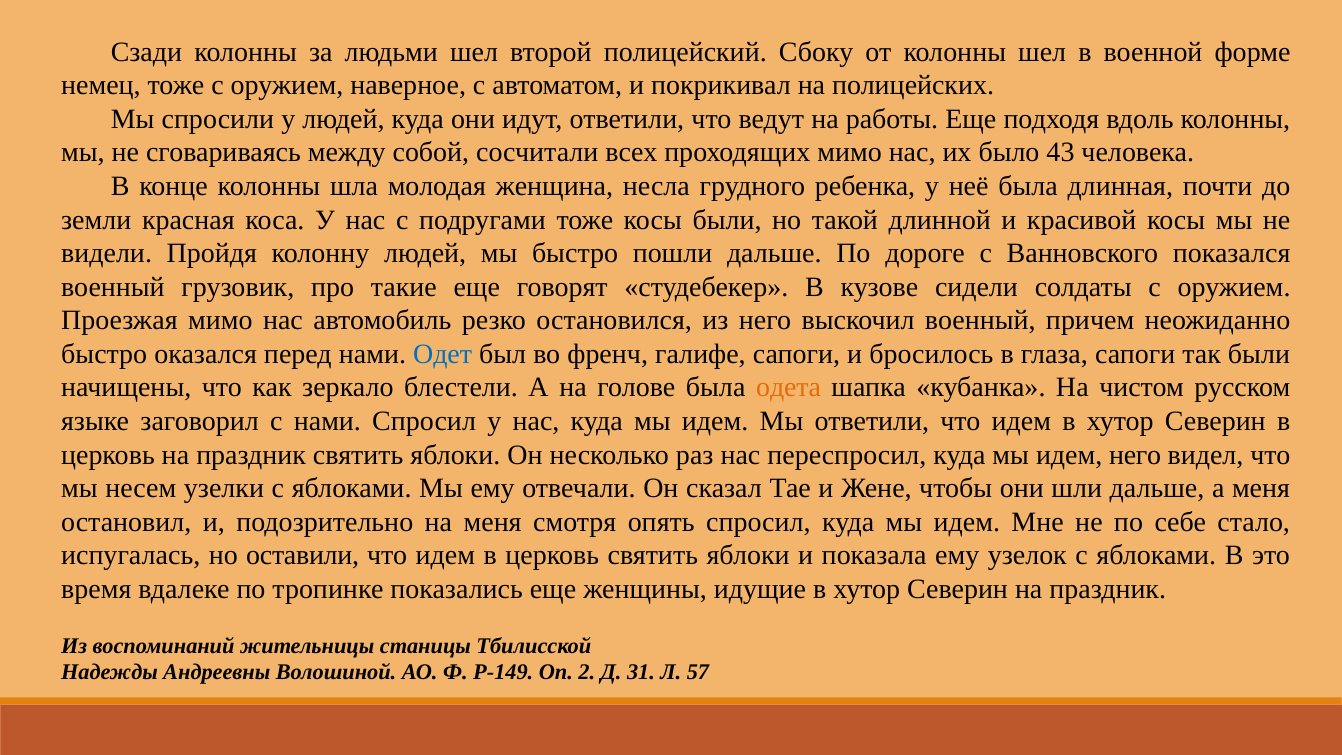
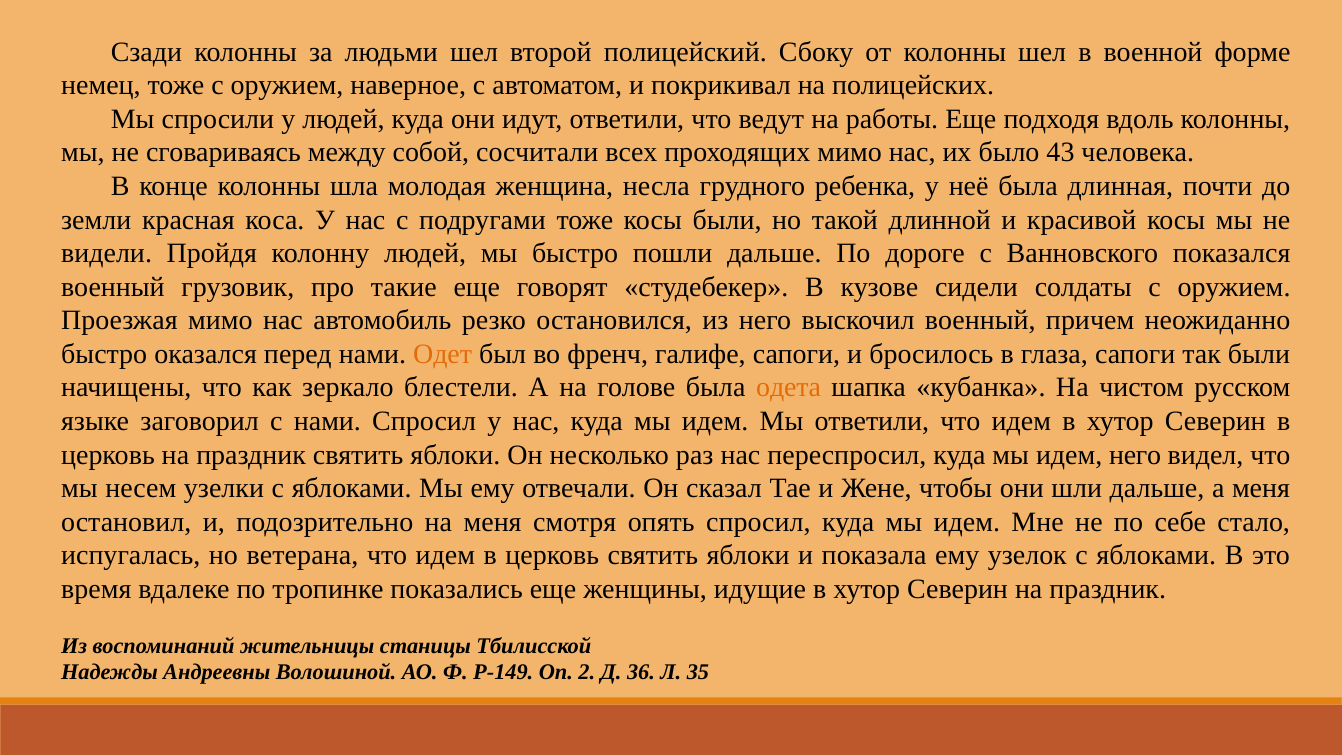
Одет colour: blue -> orange (443, 354)
оставили: оставили -> ветерана (302, 555)
31: 31 -> 36 (641, 672)
57: 57 -> 35 (698, 672)
